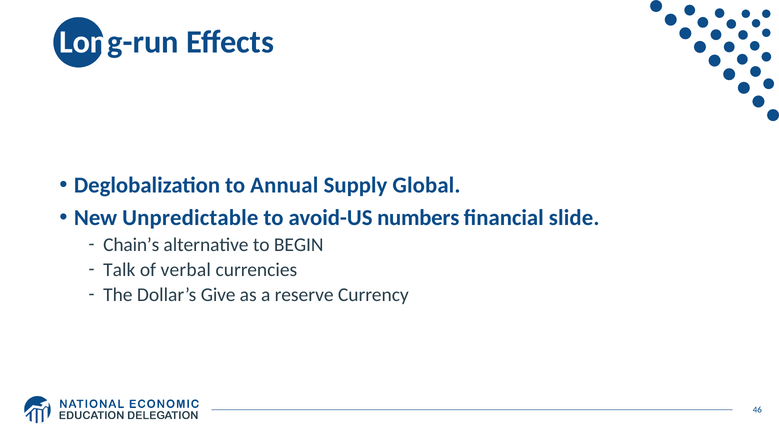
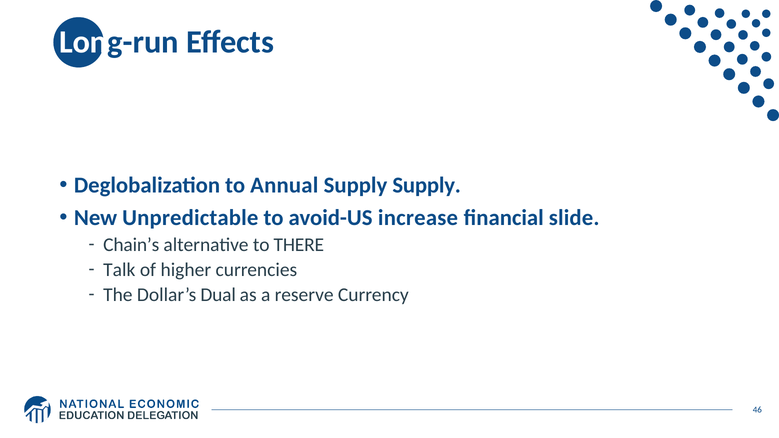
Supply Global: Global -> Supply (427, 185)
numbers: numbers -> increase (418, 218)
BEGIN: BEGIN -> THERE (299, 245)
verbal: verbal -> higher (186, 270)
Give: Give -> Dual (218, 295)
